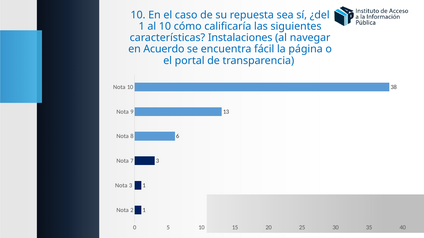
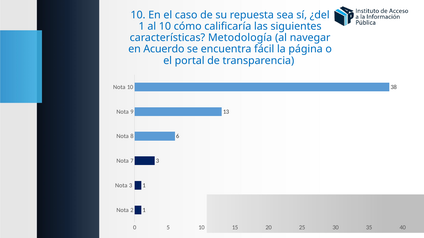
Instalaciones: Instalaciones -> Metodología (240, 38)
